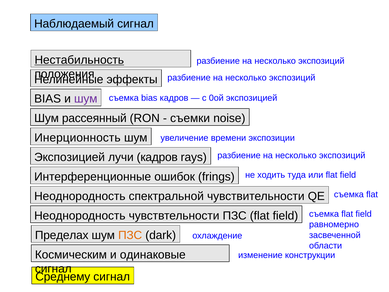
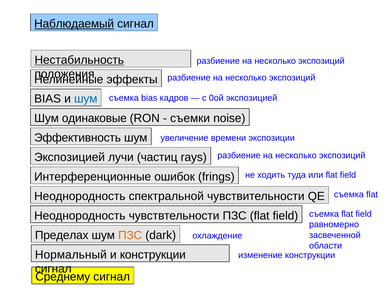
Наблюдаемый underline: none -> present (74, 24)
шум colour: purple -> blue (86, 99)
рассеянный: рассеянный -> одинаковые (94, 118)
Инерционность: Инерционность -> Эффективность (78, 138)
лучи кадров: кадров -> частиц (157, 157)
Космическим: Космическим -> Нормальный (71, 254)
и одинаковые: одинаковые -> конструкции (153, 254)
